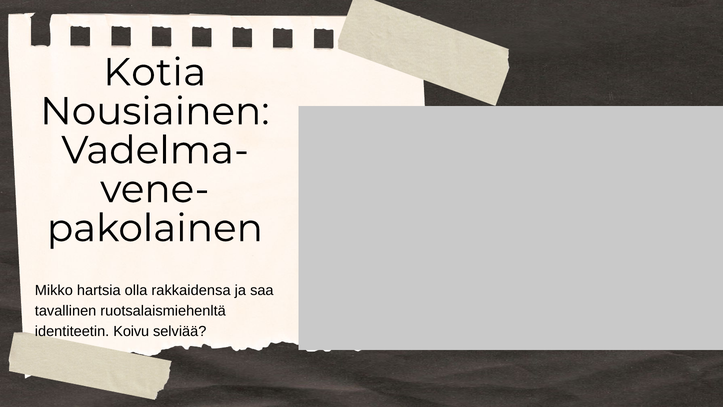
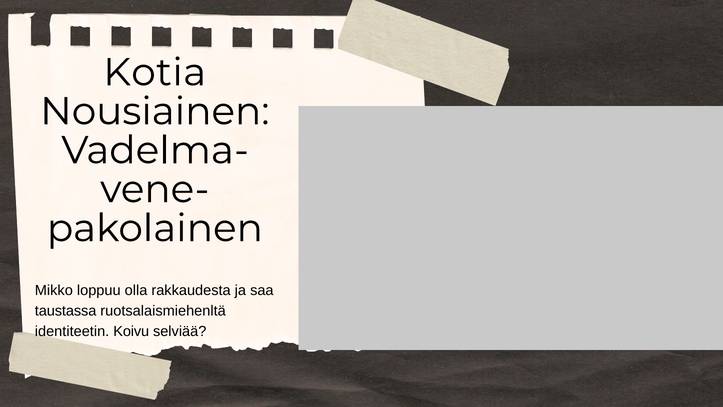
hartsia: hartsia -> loppuu (99, 290)
rakkaidensa: rakkaidensa -> rakkaudesta (191, 290)
tavallinen: tavallinen -> taustassa (66, 311)
